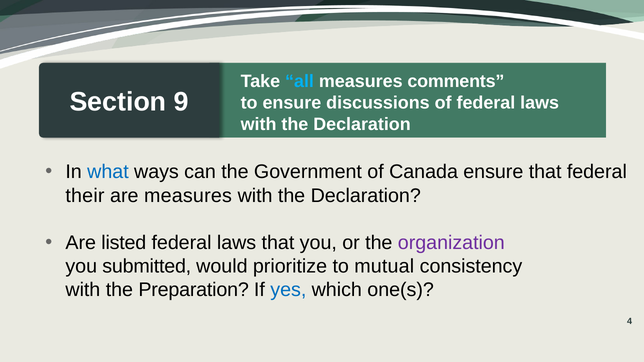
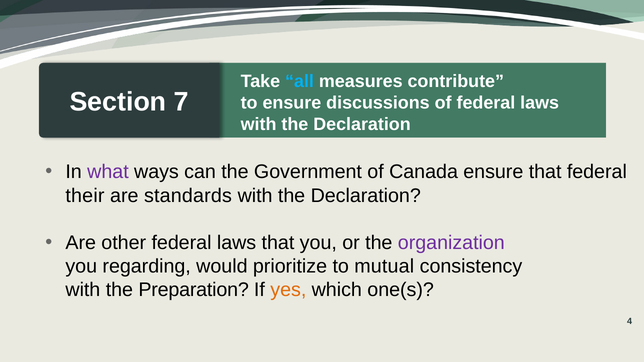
comments: comments -> contribute (456, 81)
9: 9 -> 7 (181, 102)
what colour: blue -> purple (108, 172)
are measures: measures -> standards (188, 196)
listed: listed -> other (124, 243)
submitted: submitted -> regarding (147, 266)
yes colour: blue -> orange (288, 290)
